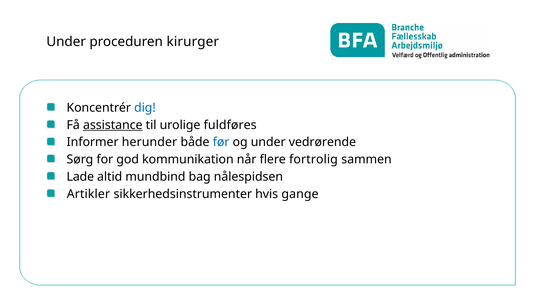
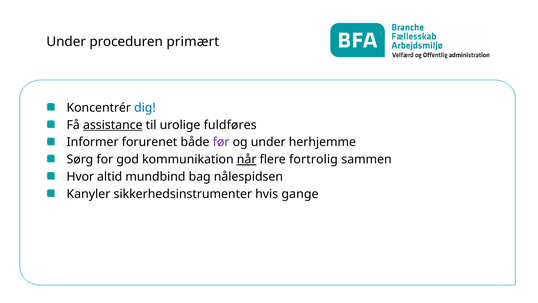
kirurger: kirurger -> primært (193, 42)
herunder: herunder -> forurenet (150, 142)
før colour: blue -> purple (221, 142)
vedrørende: vedrørende -> herhjemme (322, 142)
når underline: none -> present (247, 159)
Lade: Lade -> Hvor (80, 177)
Artikler: Artikler -> Kanyler (88, 194)
